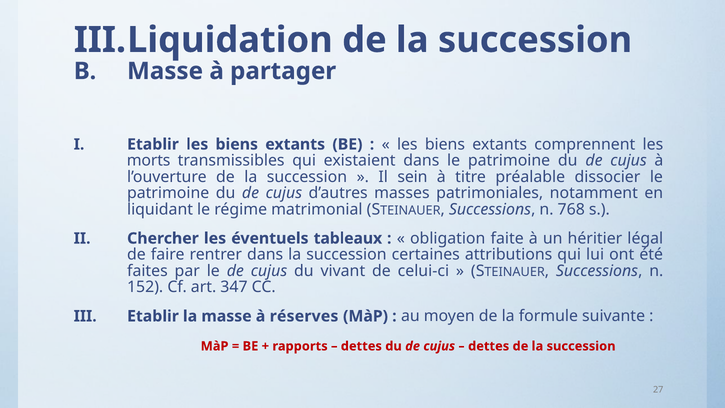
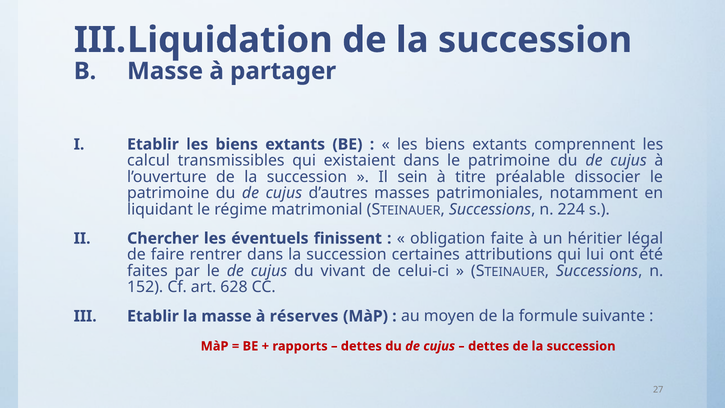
morts: morts -> calcul (148, 161)
768: 768 -> 224 (571, 209)
tableaux: tableaux -> finissent (348, 238)
347: 347 -> 628 (234, 287)
